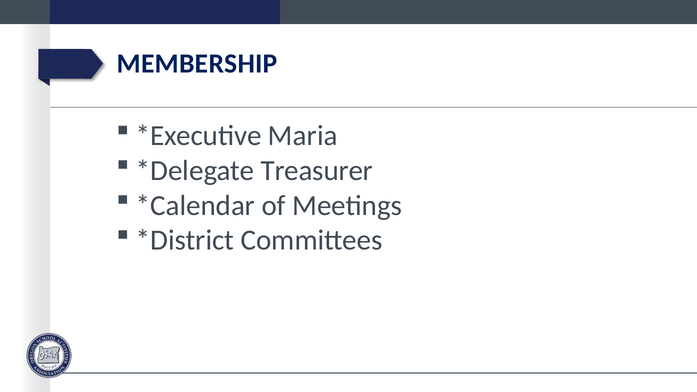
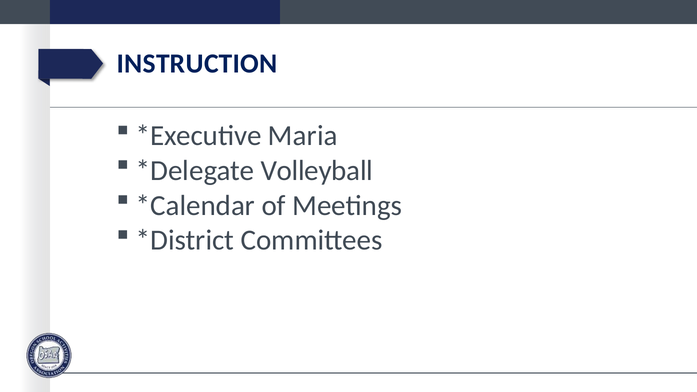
MEMBERSHIP: MEMBERSHIP -> INSTRUCTION (197, 64)
Treasurer: Treasurer -> Volleyball (317, 171)
